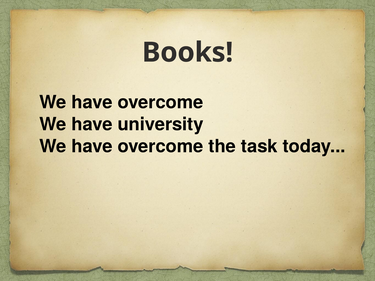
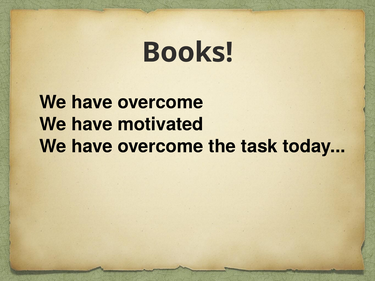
university: university -> motivated (161, 124)
